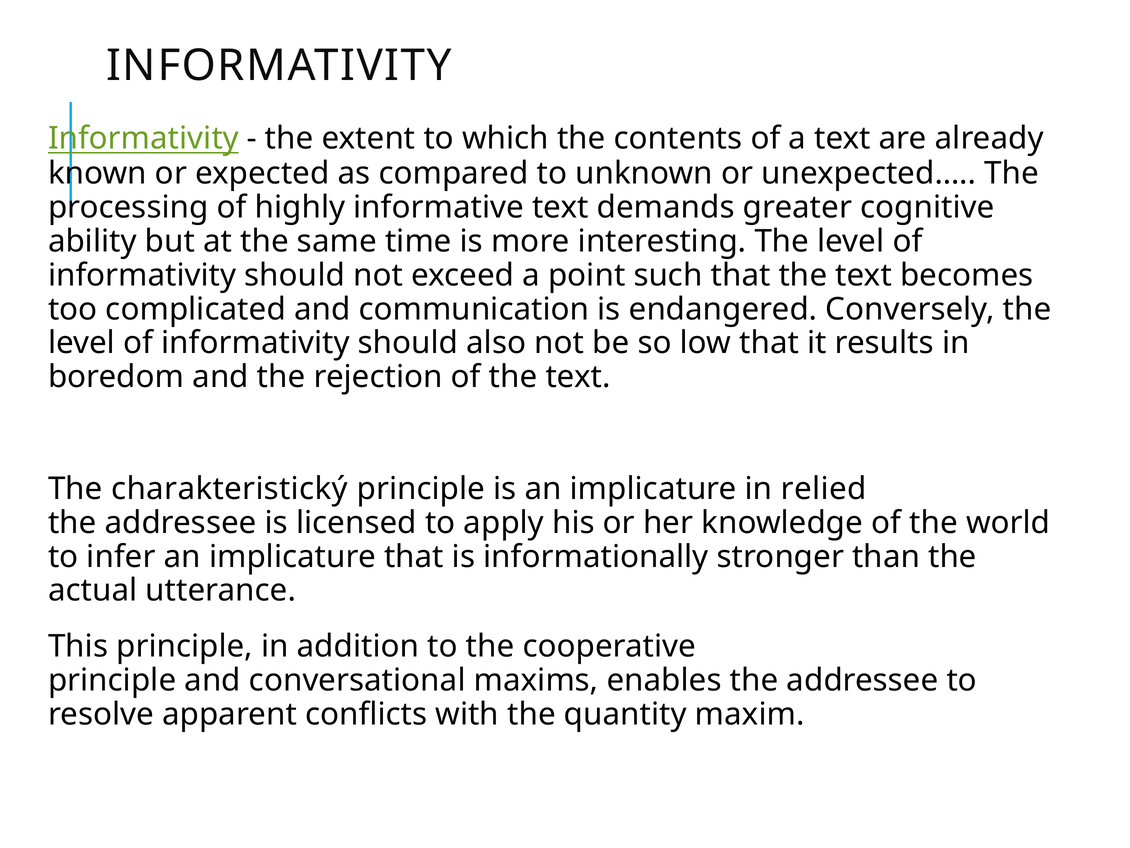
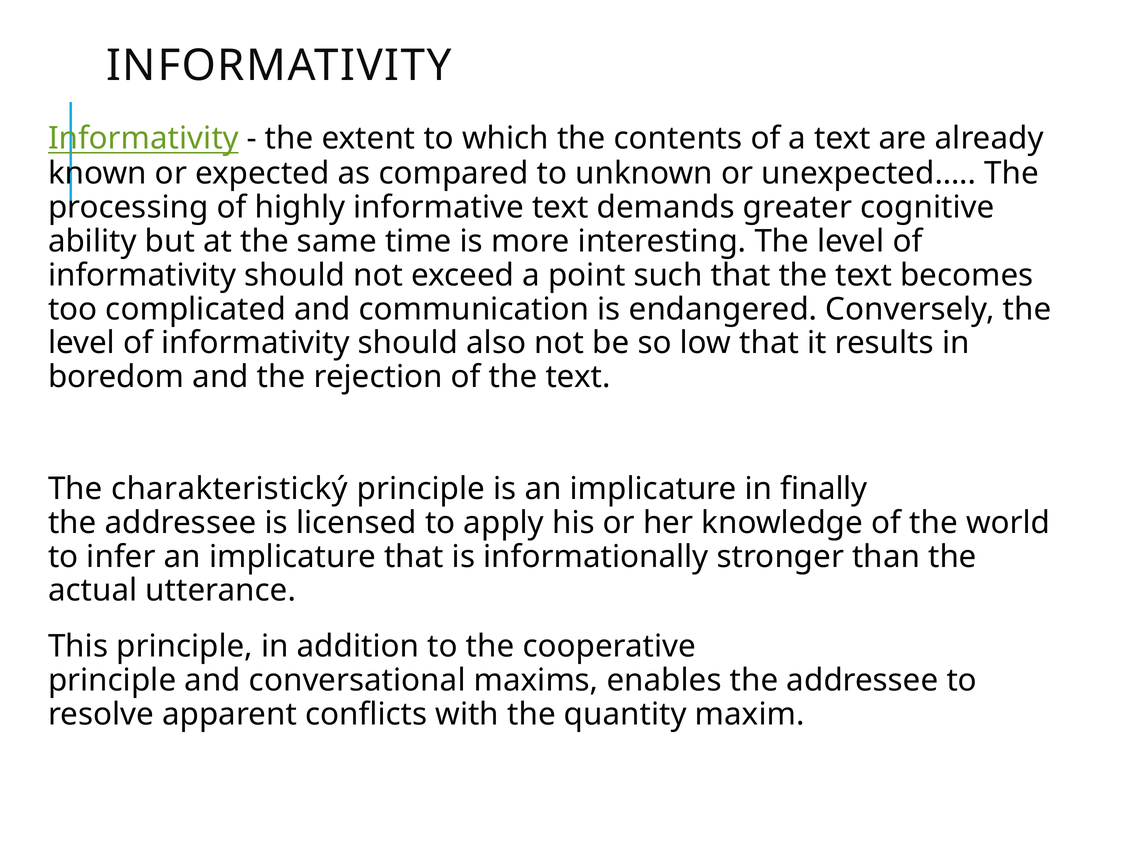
relied: relied -> finally (824, 489)
